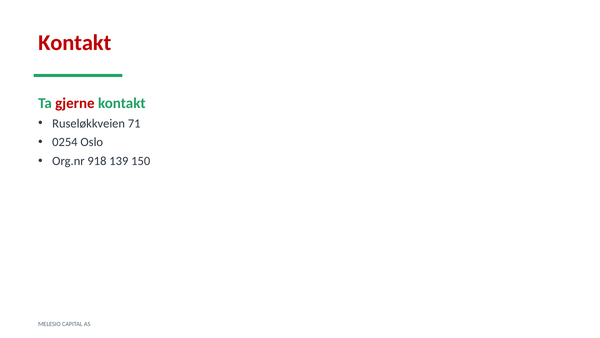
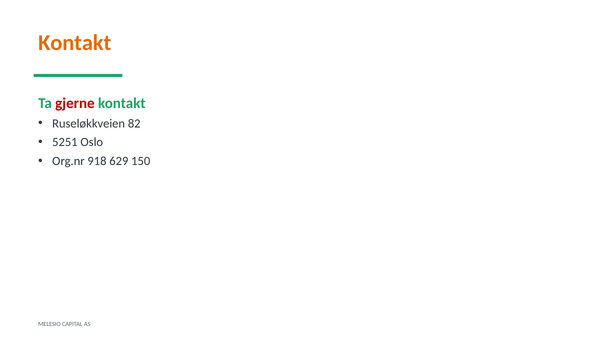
Kontakt colour: red -> orange (75, 43)
71: 71 -> 82 (134, 123)
0254: 0254 -> 5251 (65, 142)
139: 139 -> 629 (119, 161)
